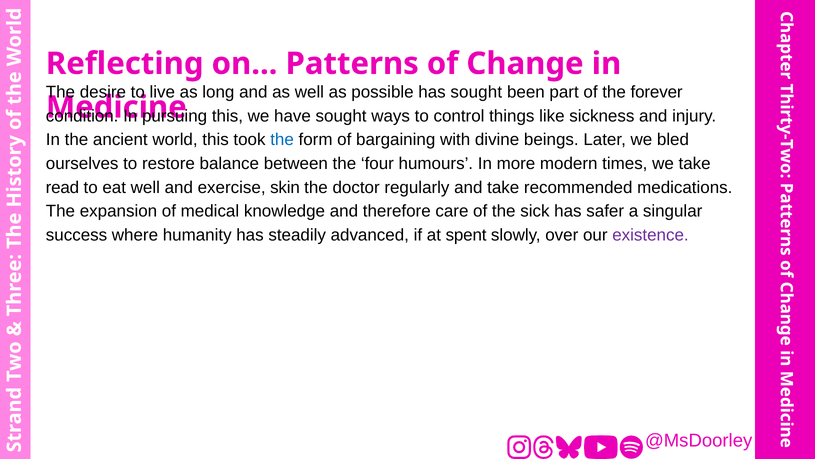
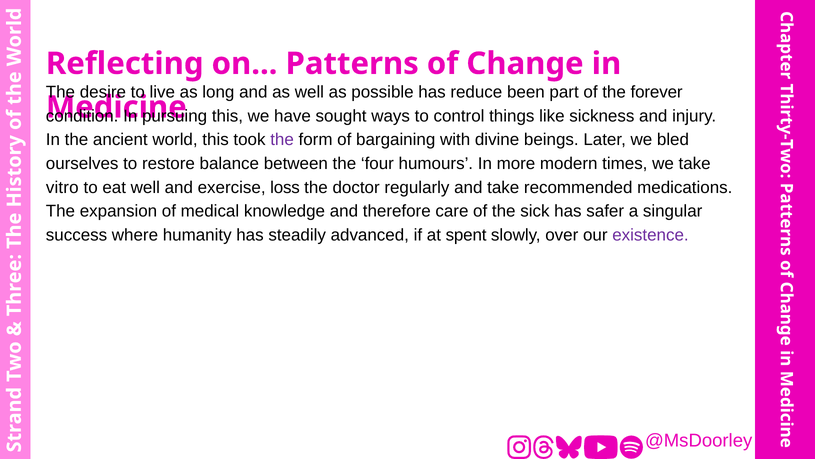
has sought: sought -> reduce (476, 92)
the colour: blue -> purple (282, 140)
read: read -> vitro (62, 187)
skin: skin -> loss (285, 187)
